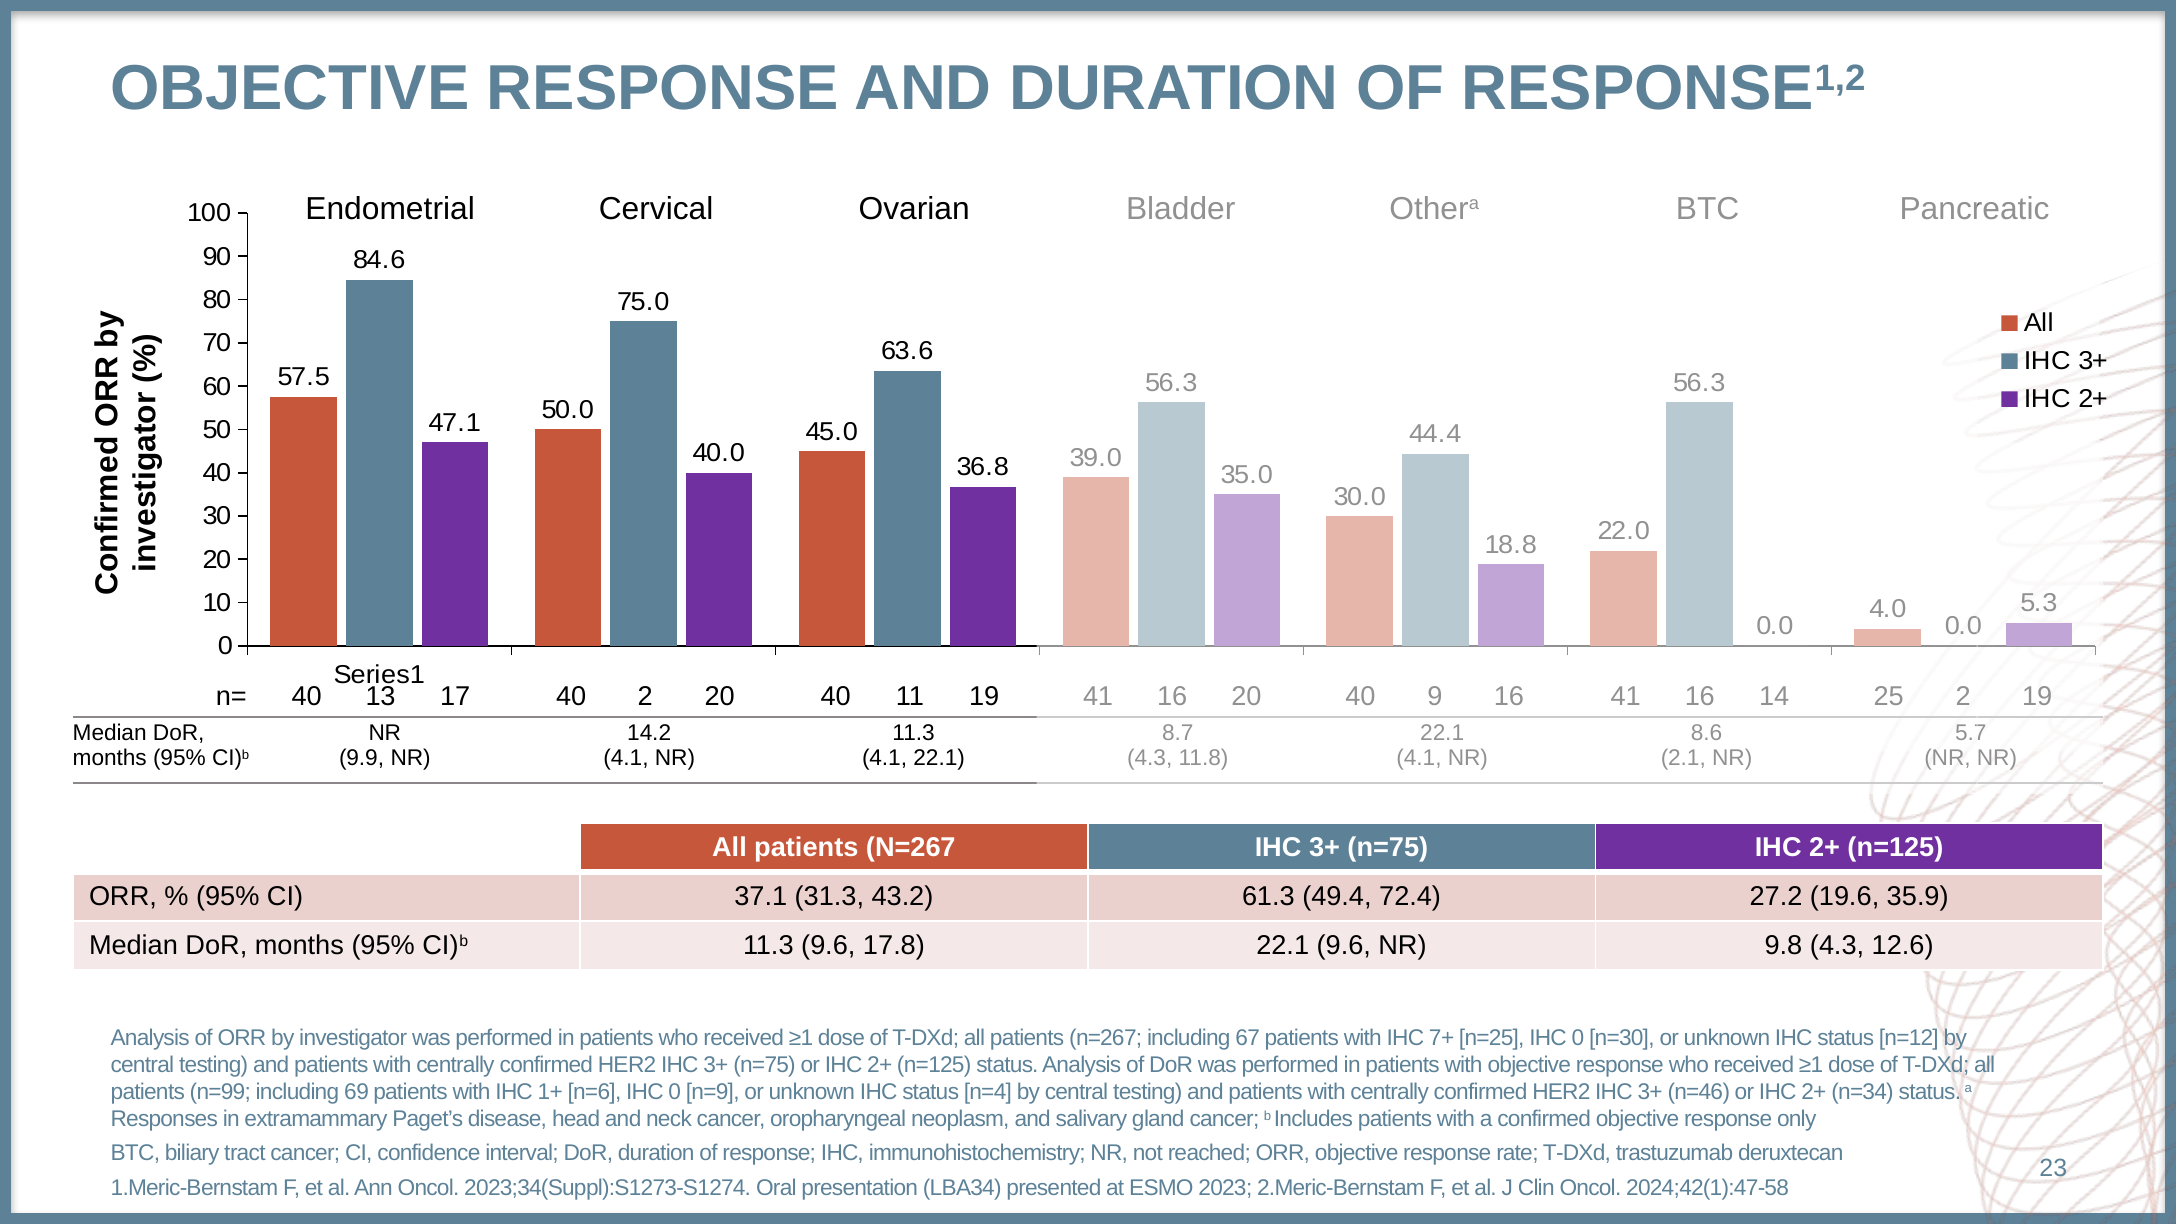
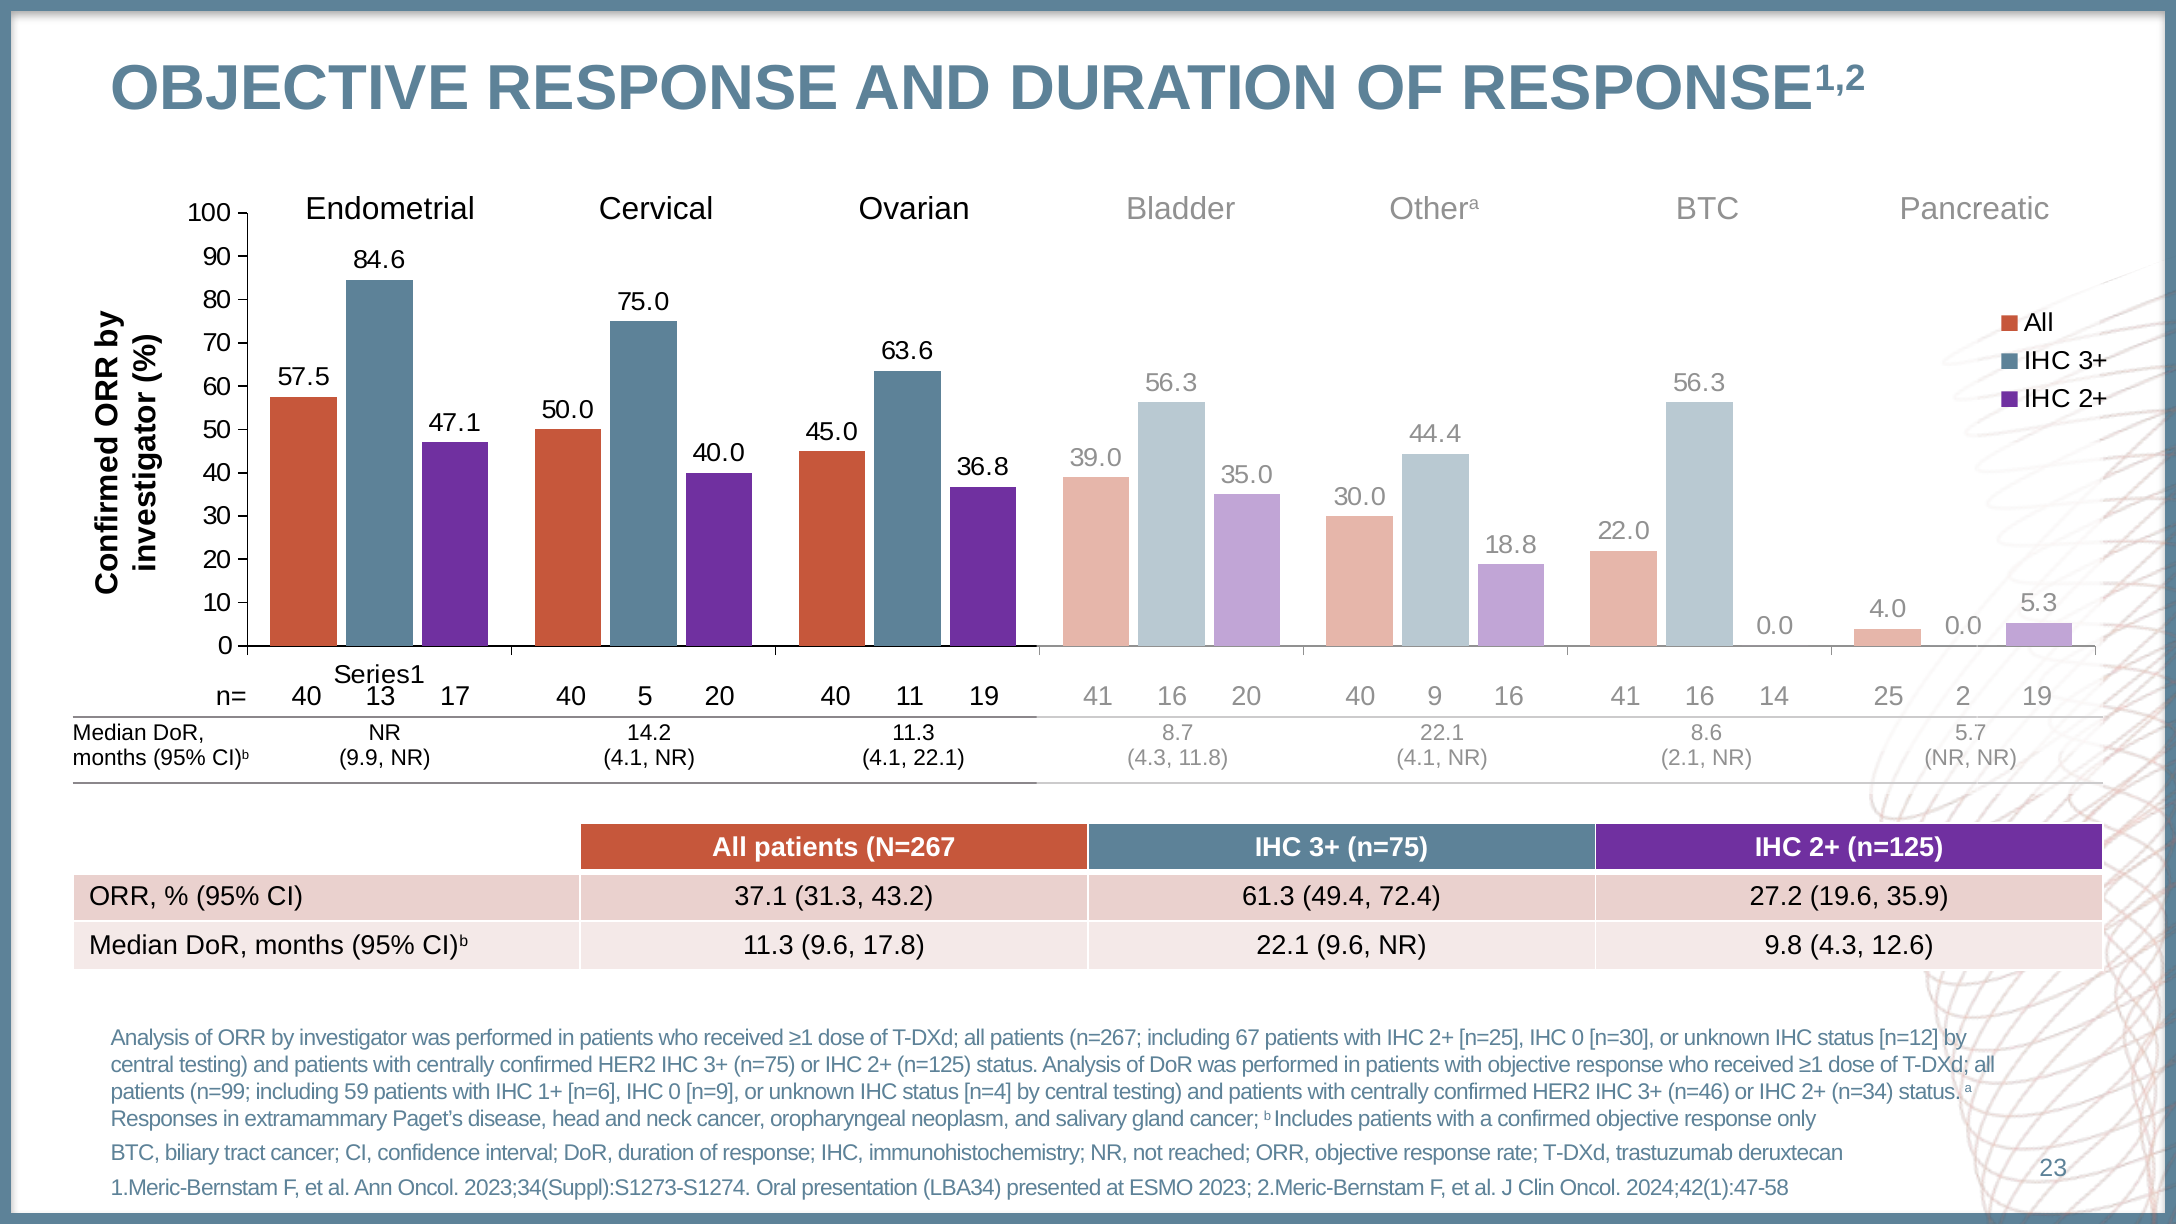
40 2: 2 -> 5 (645, 696)
with IHC 7+: 7+ -> 2+ (1442, 1038)
69: 69 -> 59 (357, 1092)
